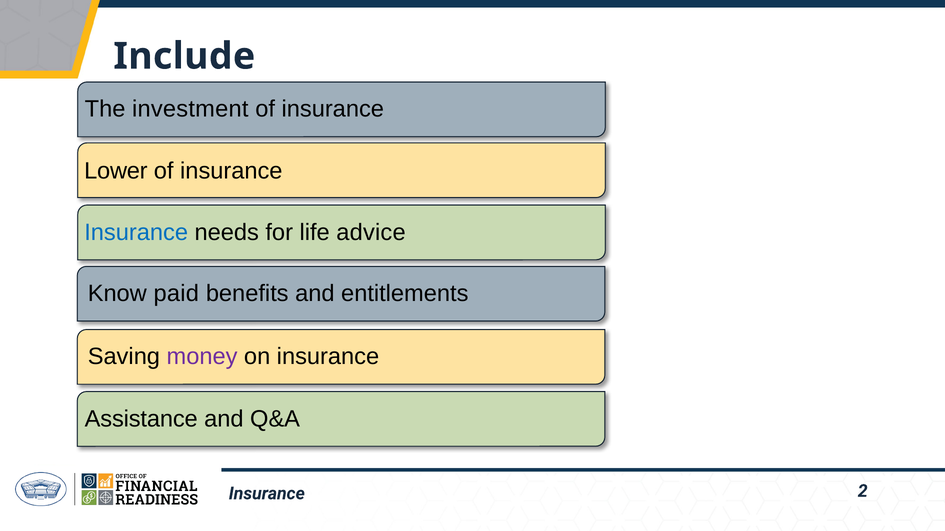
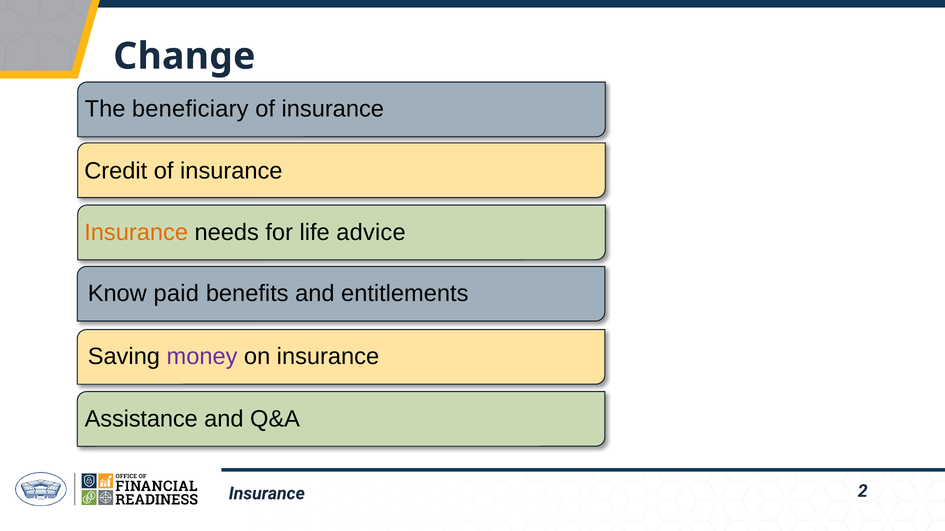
Include: Include -> Change (184, 56)
investment: investment -> beneficiary (190, 109)
Lower: Lower -> Credit (116, 171)
Insurance colour: blue -> orange (136, 233)
